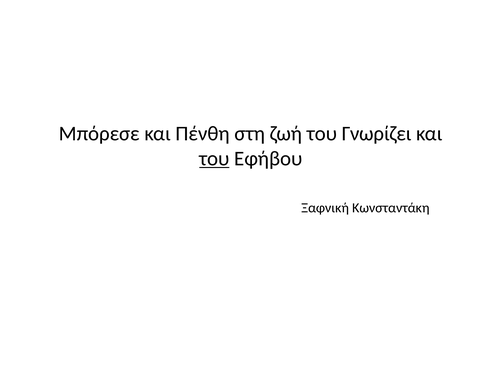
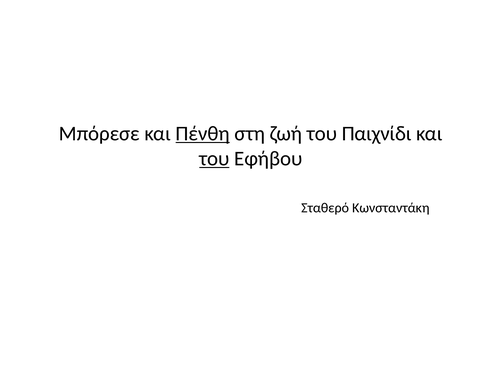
Πένθη underline: none -> present (203, 134)
Γνωρίζει: Γνωρίζει -> Παιχνίδι (377, 134)
Ξαφνική: Ξαφνική -> Σταθερό (325, 208)
